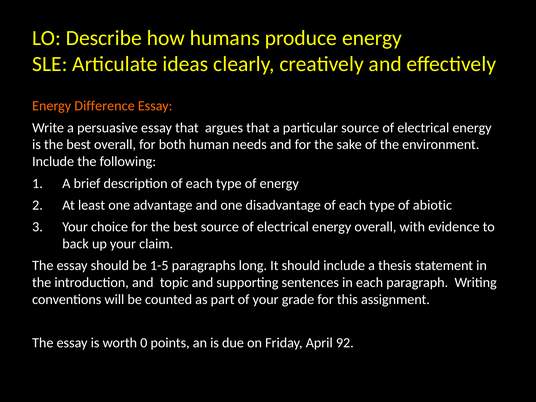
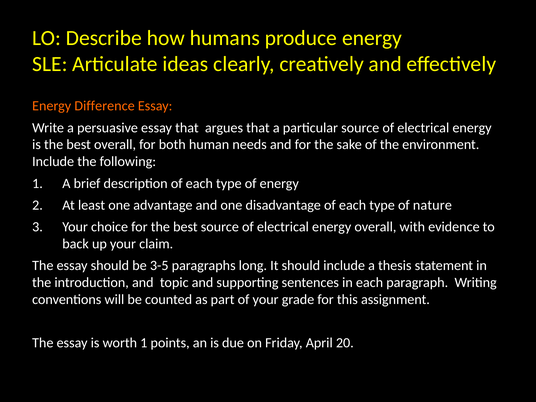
abiotic: abiotic -> nature (432, 205)
1-5: 1-5 -> 3-5 (159, 266)
worth 0: 0 -> 1 (144, 343)
92: 92 -> 20 (345, 343)
